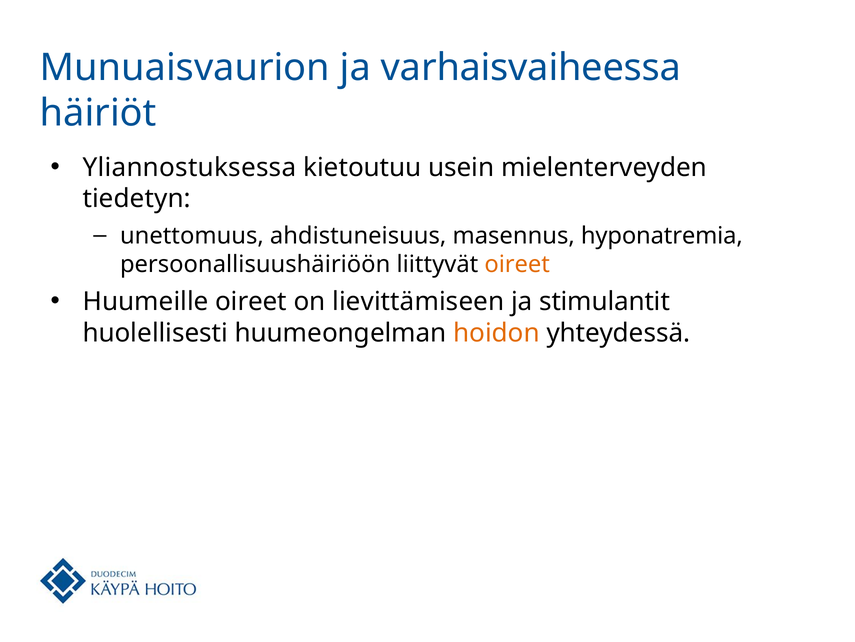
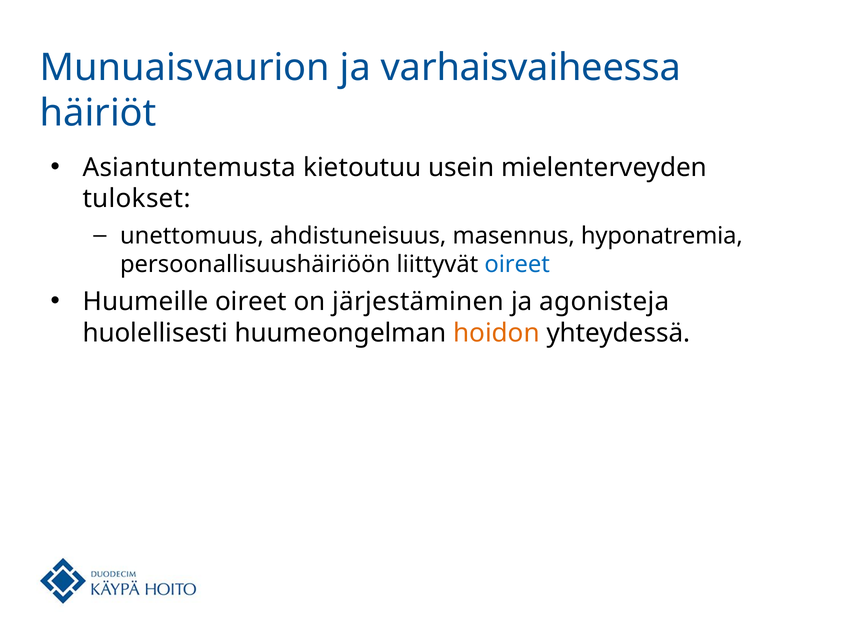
Yliannostuksessa: Yliannostuksessa -> Asiantuntemusta (189, 167)
tiedetyn: tiedetyn -> tulokset (137, 199)
oireet colour: orange -> blue (517, 264)
lievittämiseen: lievittämiseen -> järjestäminen (418, 301)
stimulantit: stimulantit -> agonisteja (604, 301)
